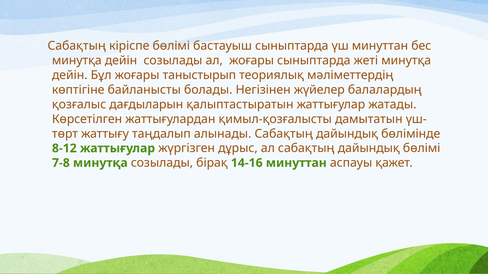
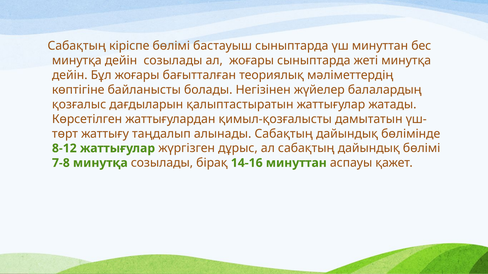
таныстырып: таныстырып -> бағытталған (199, 75)
